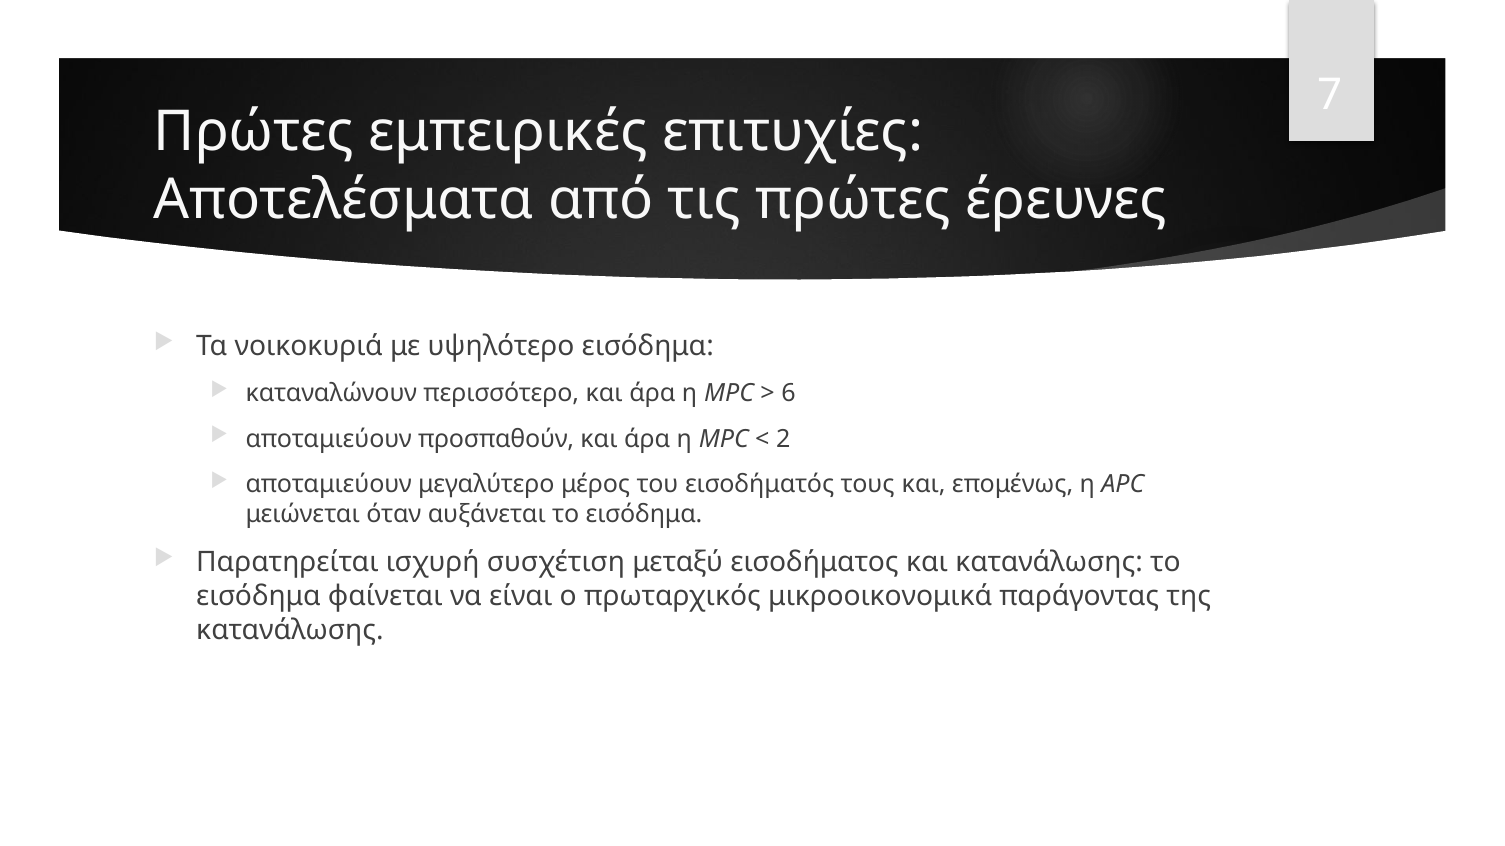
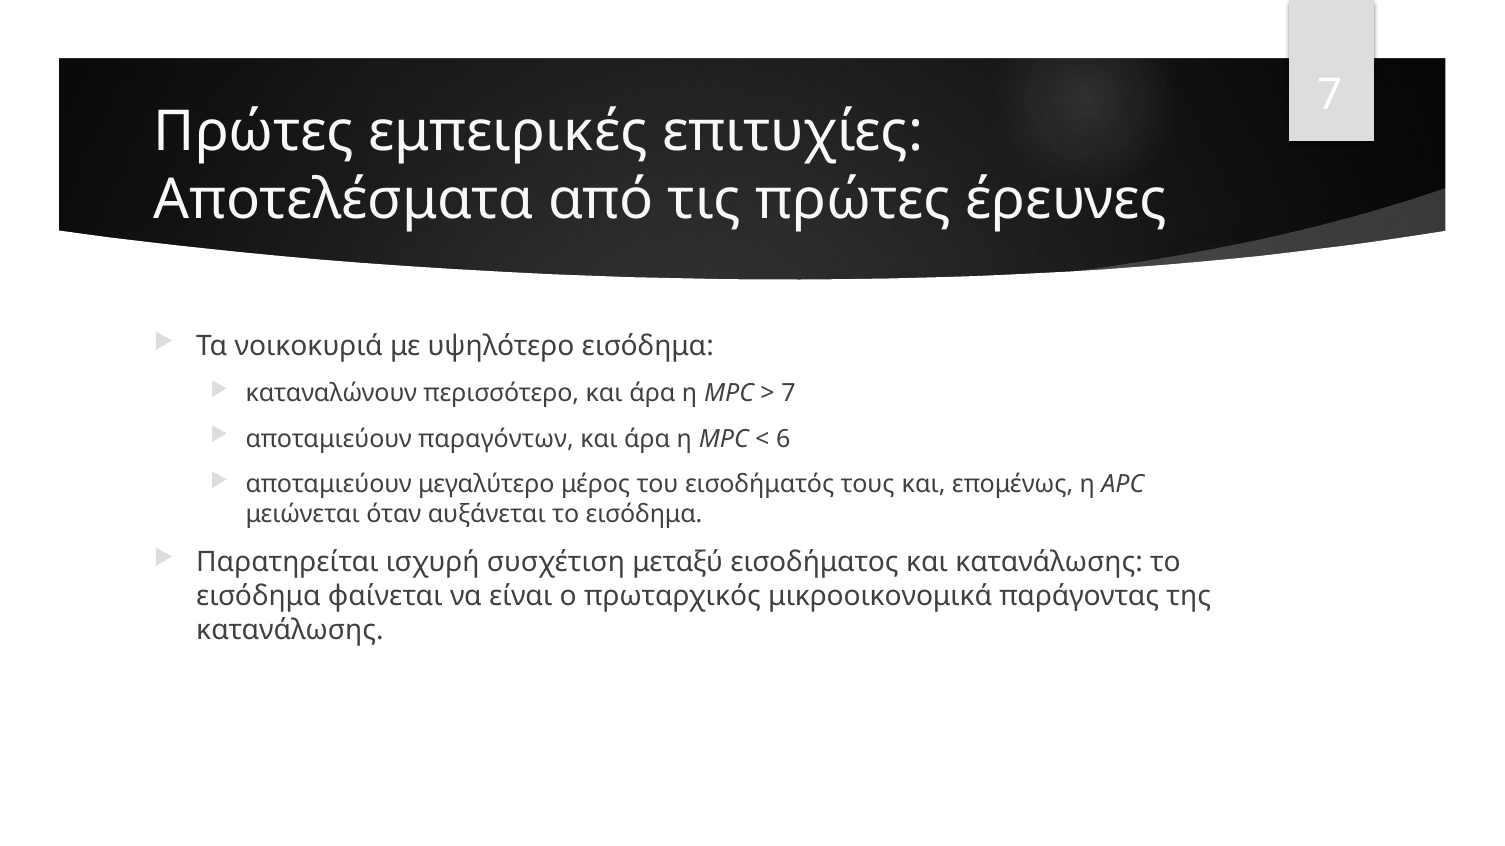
6: 6 -> 7 (788, 393)
προσπαθούν: προσπαθούν -> παραγόντων (496, 439)
2: 2 -> 6 (783, 439)
